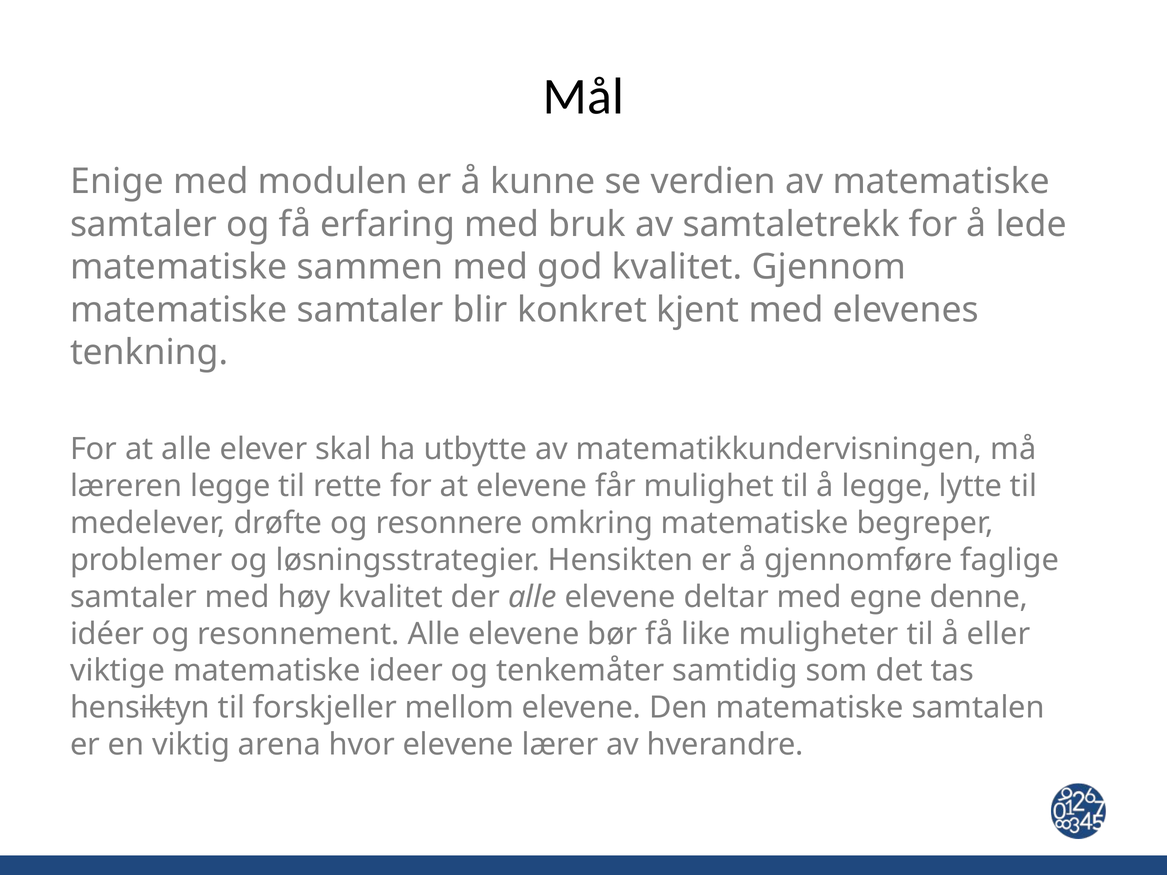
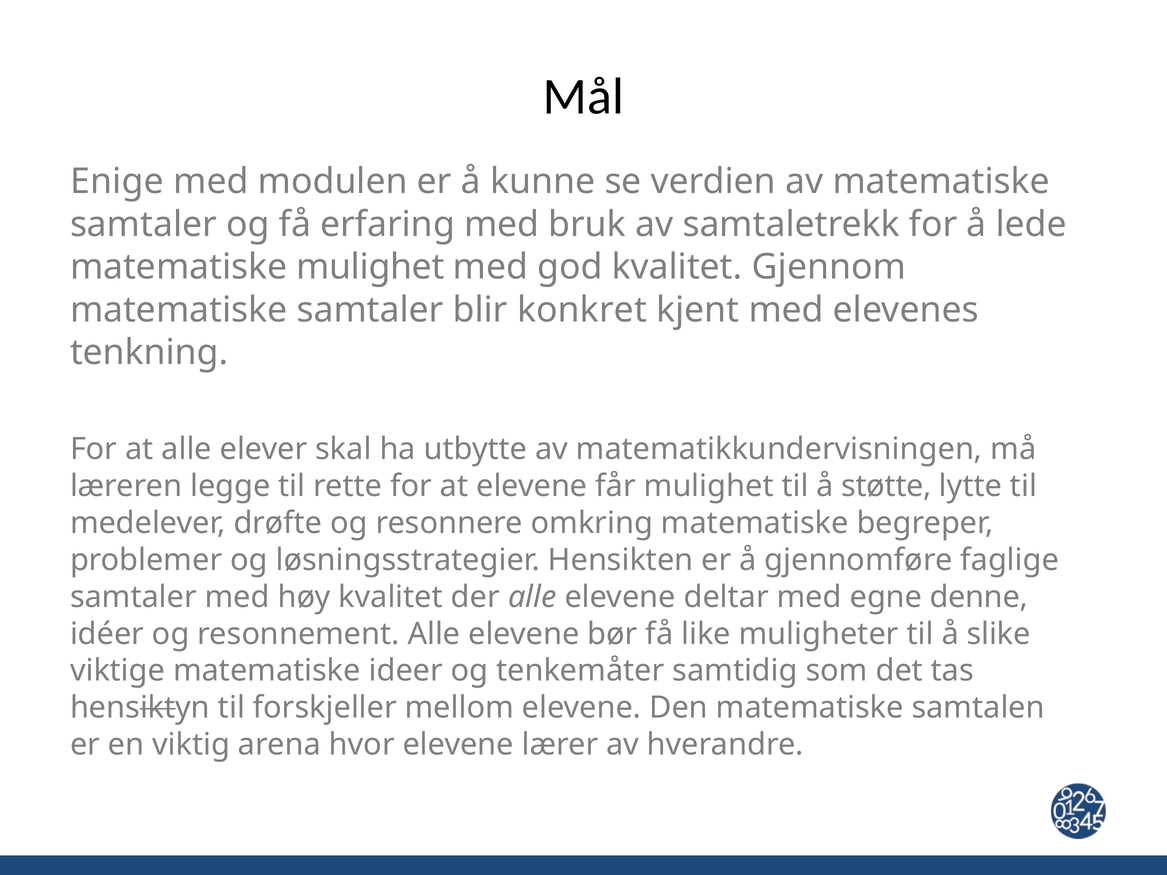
matematiske sammen: sammen -> mulighet (370, 267)
å legge: legge -> støtte (886, 486)
eller: eller -> slike (999, 634)
